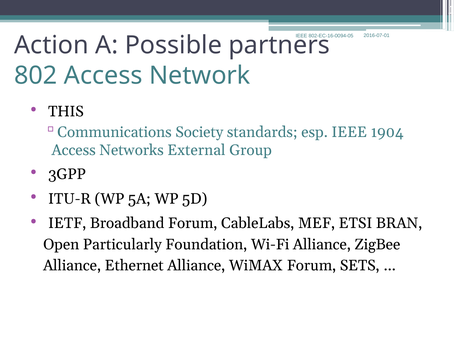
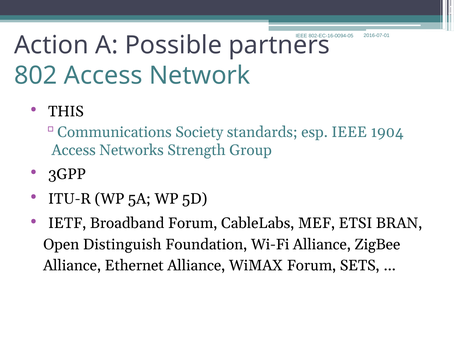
External: External -> Strength (196, 150)
Particularly: Particularly -> Distinguish (122, 245)
